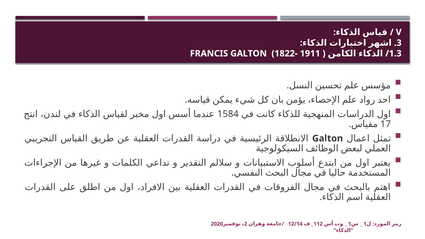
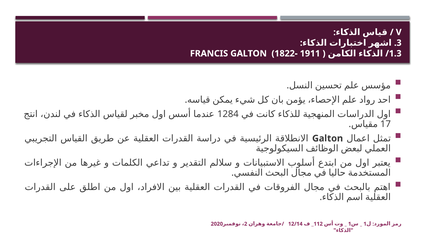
1584: 1584 -> 1284 (228, 114)
